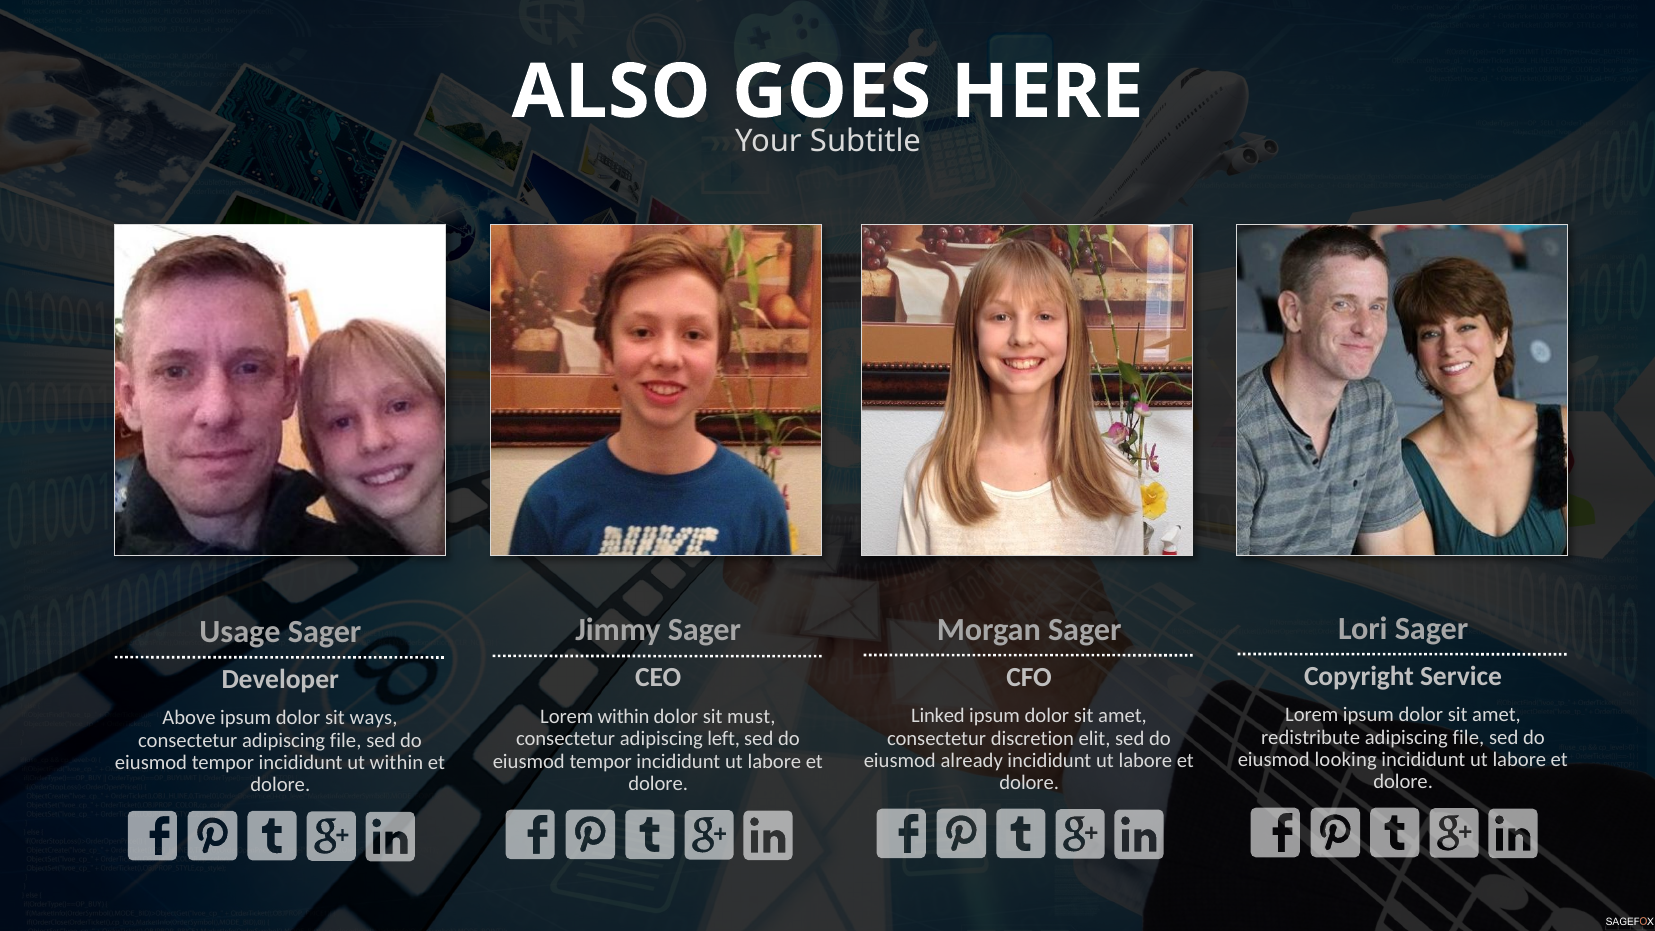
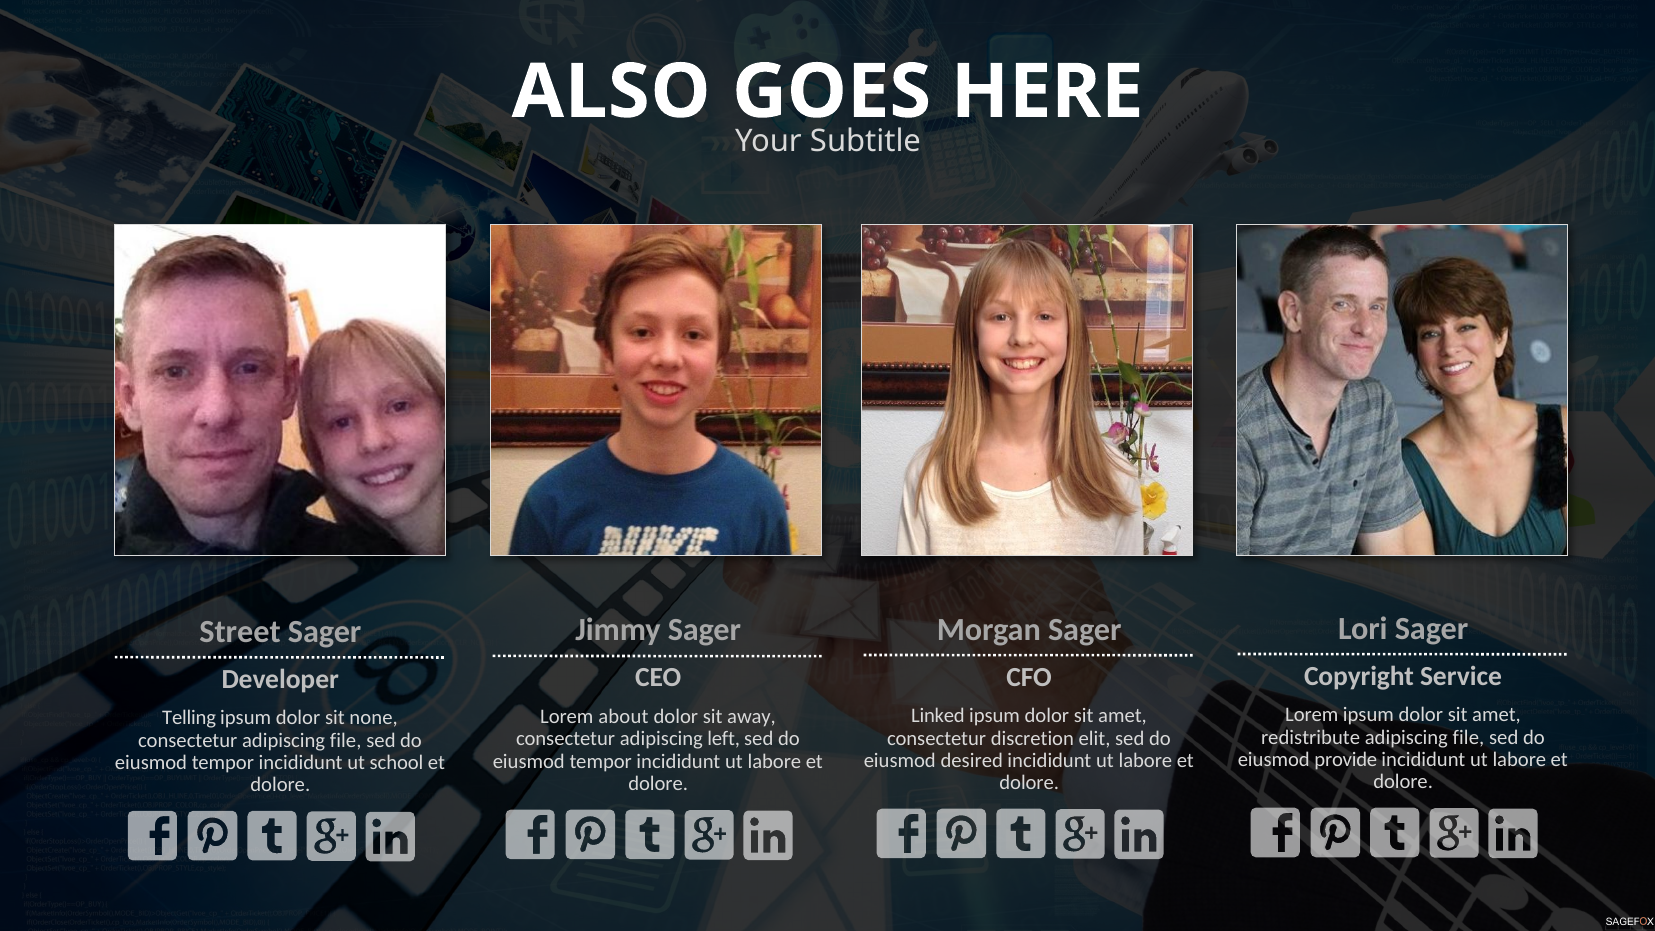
Usage: Usage -> Street (240, 632)
Lorem within: within -> about (623, 717)
must: must -> away (752, 717)
Above: Above -> Telling (189, 718)
ways: ways -> none (374, 718)
looking: looking -> provide (1346, 760)
already: already -> desired (972, 760)
ut within: within -> school (397, 763)
